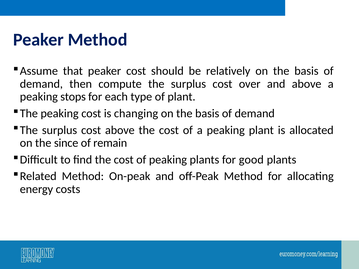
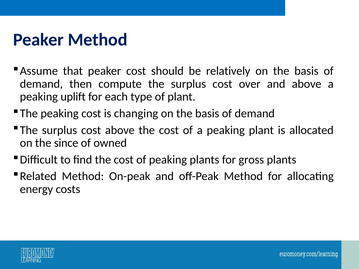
stops: stops -> uplift (73, 97)
remain: remain -> owned (110, 143)
good: good -> gross (251, 160)
